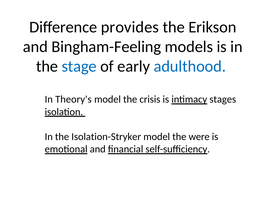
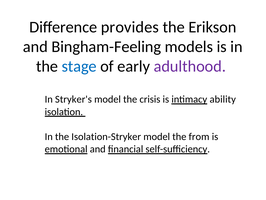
adulthood colour: blue -> purple (190, 66)
Theory's: Theory's -> Stryker's (73, 99)
stages: stages -> ability (223, 99)
were: were -> from (199, 136)
